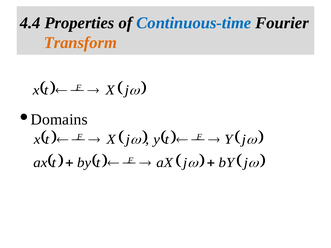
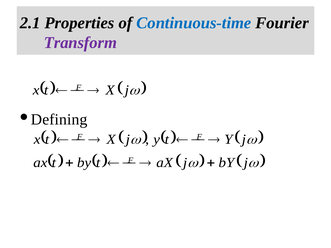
4.4: 4.4 -> 2.1 (30, 23)
Transform colour: orange -> purple (80, 43)
Domains: Domains -> Defining (59, 120)
